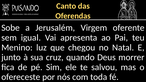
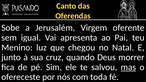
mas underline: none -> present (128, 67)
